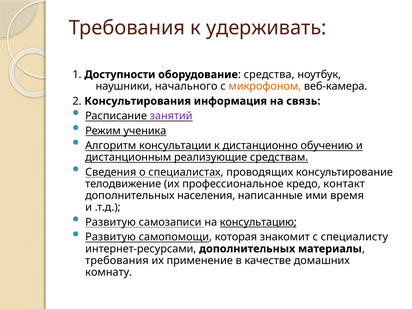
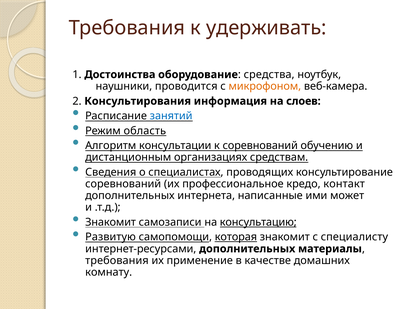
Доступности: Доступности -> Достоинства (120, 75)
начального: начального -> проводится (186, 86)
связь: связь -> слоев (303, 101)
занятий colour: purple -> blue (171, 116)
ученика: ученика -> область (145, 131)
к дистанционно: дистанционно -> соревнований (260, 146)
реализующие: реализующие -> организациях (211, 157)
телодвижение: телодвижение -> соревнований (123, 184)
населения: населения -> интернета (206, 196)
время: время -> может (347, 196)
Развитую: Развитую -> Знакомит (111, 222)
которая underline: none -> present (236, 237)
